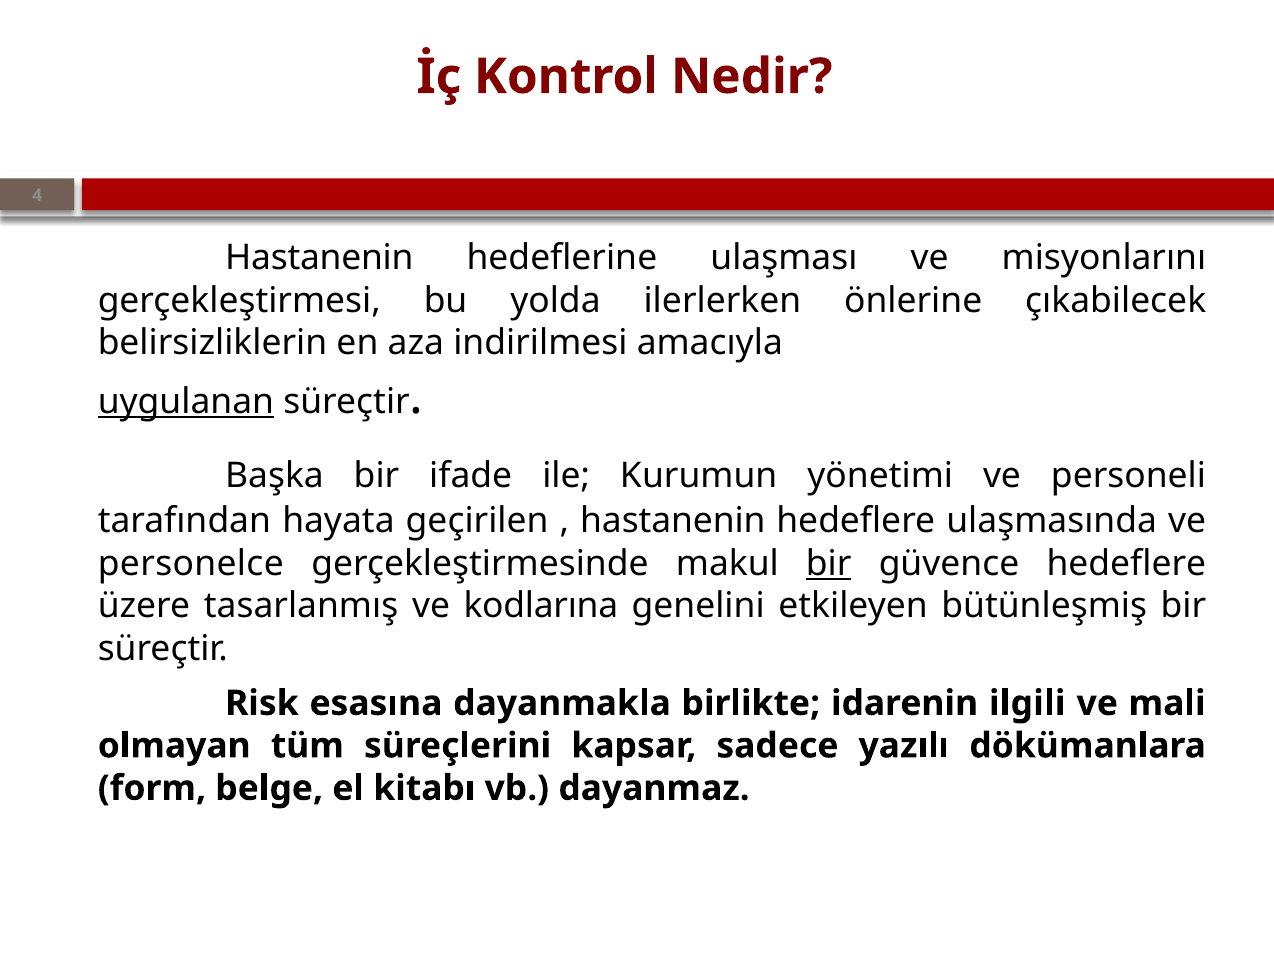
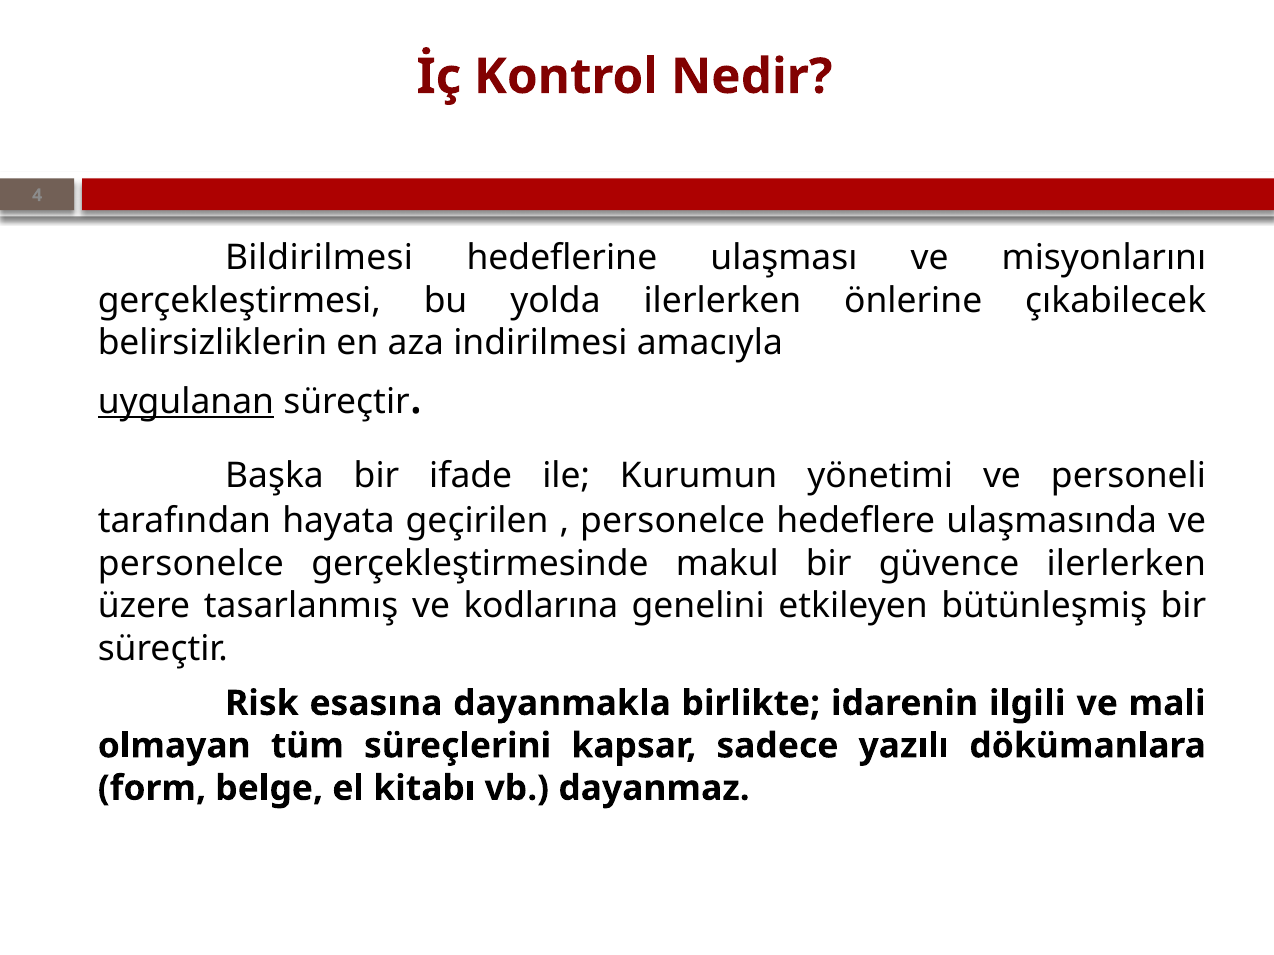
Hastanenin: Hastanenin -> Bildirilmesi (319, 258)
hastanenin: hastanenin -> personelce (673, 521)
bir underline: present -> none (829, 564)
güvence hedeflere: hedeflere -> ilerlerken (1126, 564)
